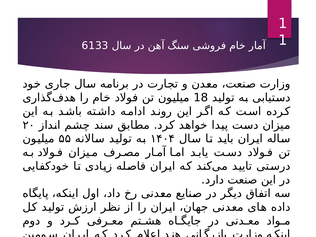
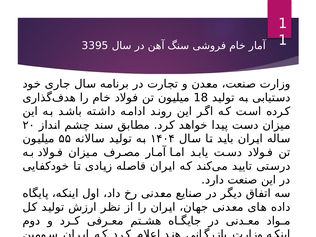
6133: 6133 -> 3395 (95, 46)
